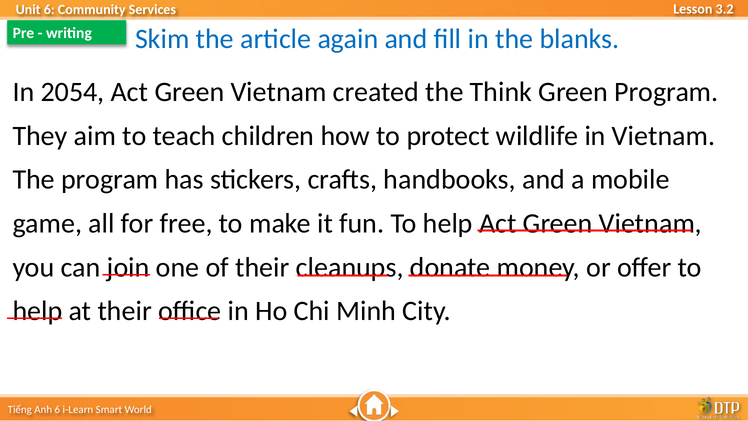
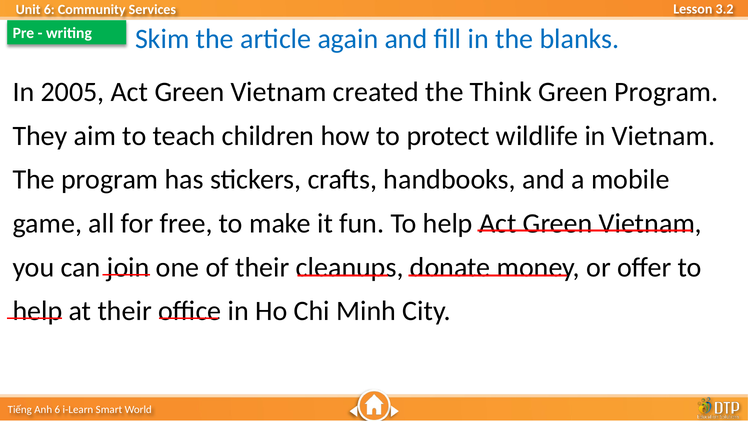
2054: 2054 -> 2005 (73, 92)
